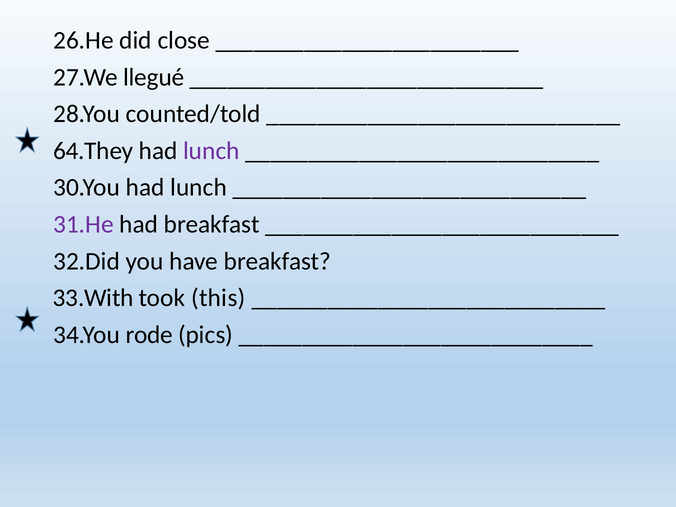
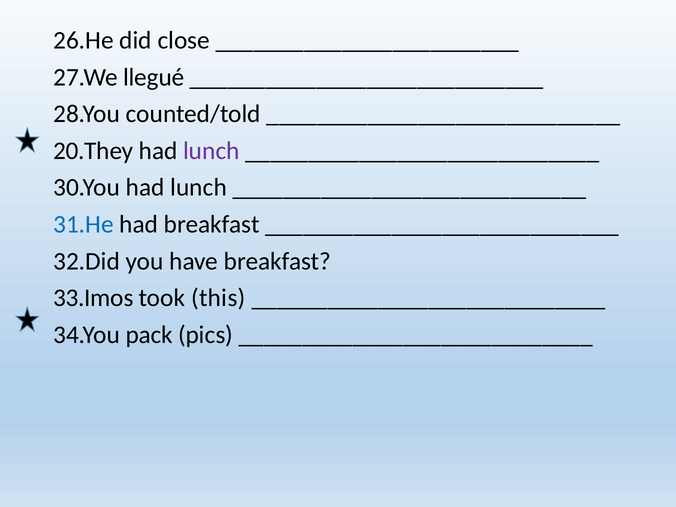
64.They: 64.They -> 20.They (93, 151)
31.He colour: purple -> blue (83, 224)
33.With: 33.With -> 33.Imos (93, 298)
rode: rode -> pack (149, 335)
